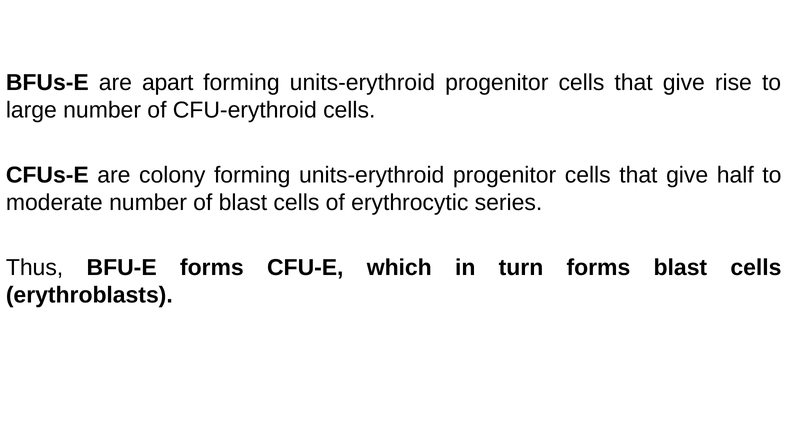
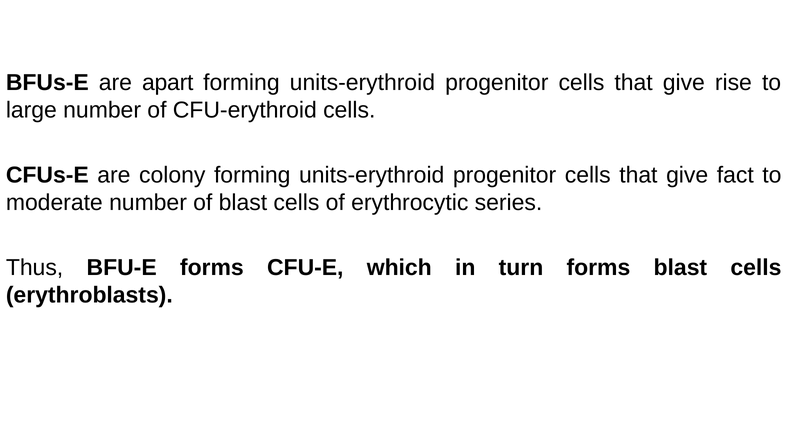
half: half -> fact (735, 175)
